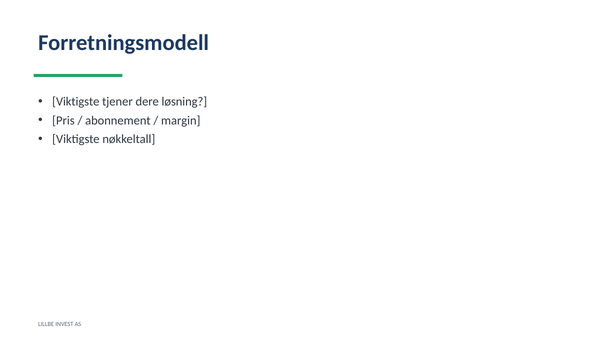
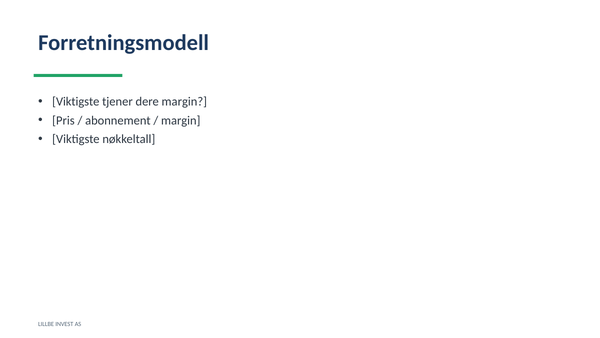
dere løsning: løsning -> margin (184, 102)
